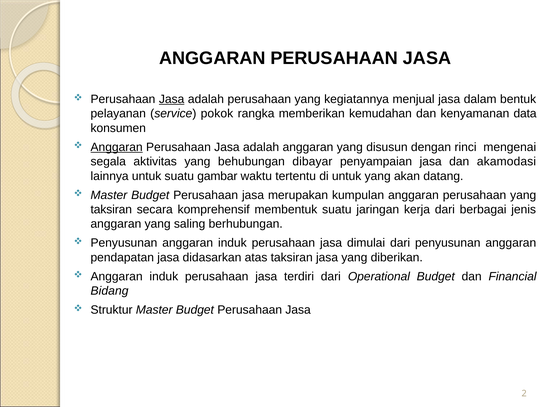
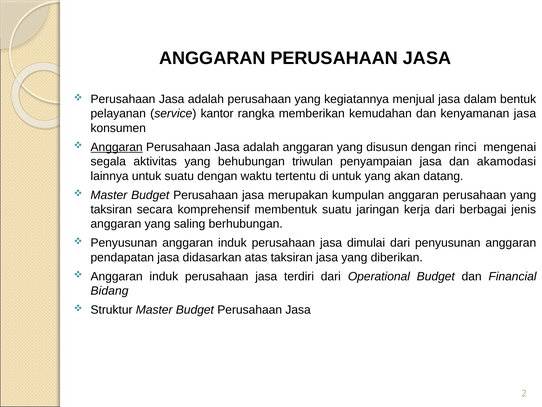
Jasa underline: present -> none (172, 99)
pokok: pokok -> kantor (217, 114)
kenyamanan data: data -> jasa (525, 114)
dibayar: dibayar -> triwulan (313, 161)
suatu gambar: gambar -> dengan (217, 176)
